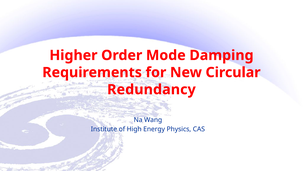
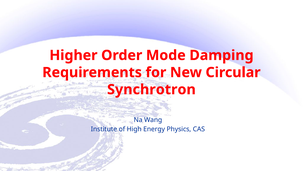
Redundancy: Redundancy -> Synchrotron (151, 89)
